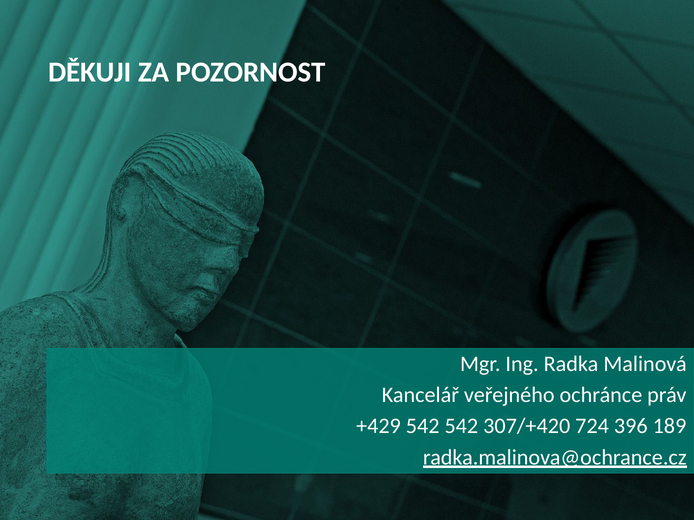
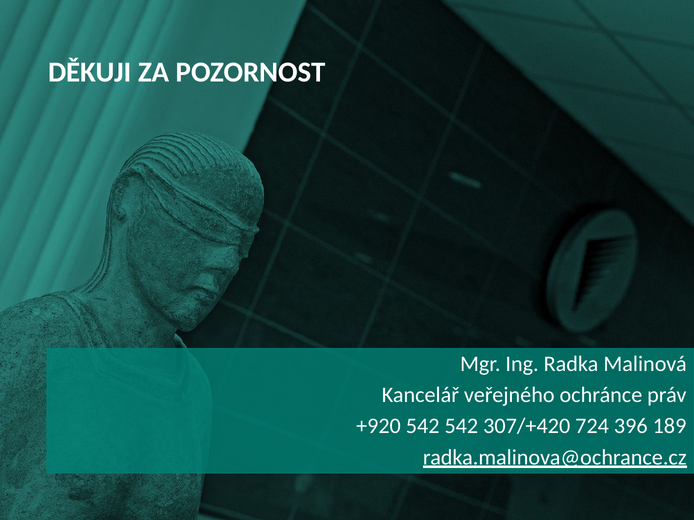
+429: +429 -> +920 (378, 426)
